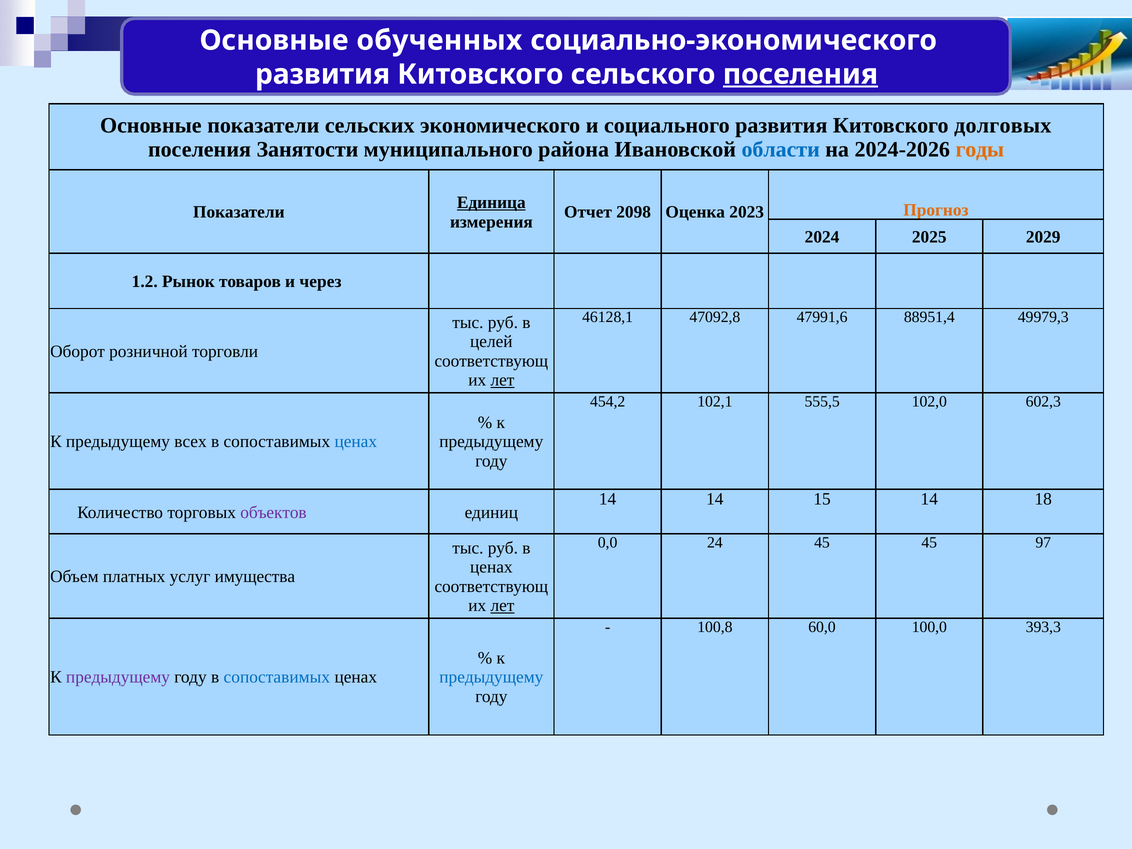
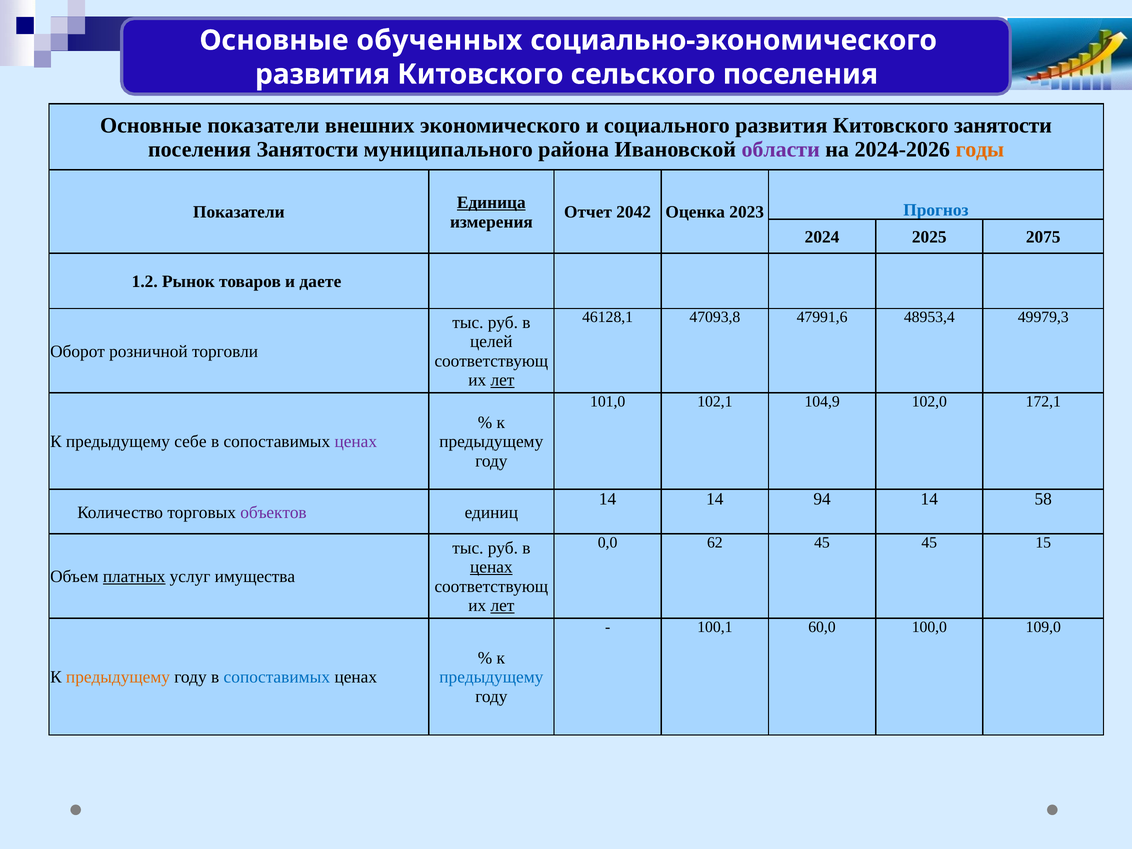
поселения underline: present -> none (800, 74)
сельских: сельских -> внешних (370, 125)
Китовского долговых: долговых -> занятости (1003, 125)
области colour: blue -> purple (781, 150)
2098: 2098 -> 2042 (634, 212)
Прогноз colour: orange -> blue (936, 210)
2029: 2029 -> 2075 (1043, 237)
через: через -> даете (320, 282)
47092,8: 47092,8 -> 47093,8 (715, 317)
88951,4: 88951,4 -> 48953,4 (929, 317)
454,2: 454,2 -> 101,0 (608, 402)
555,5: 555,5 -> 104,9 (822, 402)
602,3: 602,3 -> 172,1 (1043, 402)
всех: всех -> себе (190, 442)
ценах colour: blue -> purple (356, 442)
15: 15 -> 94 (822, 499)
18: 18 -> 58 (1043, 499)
24: 24 -> 62 (715, 543)
97: 97 -> 15 (1043, 543)
ценах underline: none -> present (491, 567)
платных underline: none -> present (134, 577)
100,8: 100,8 -> 100,1 (715, 627)
393,3: 393,3 -> 109,0 (1043, 627)
предыдущему colour: purple -> orange (118, 677)
